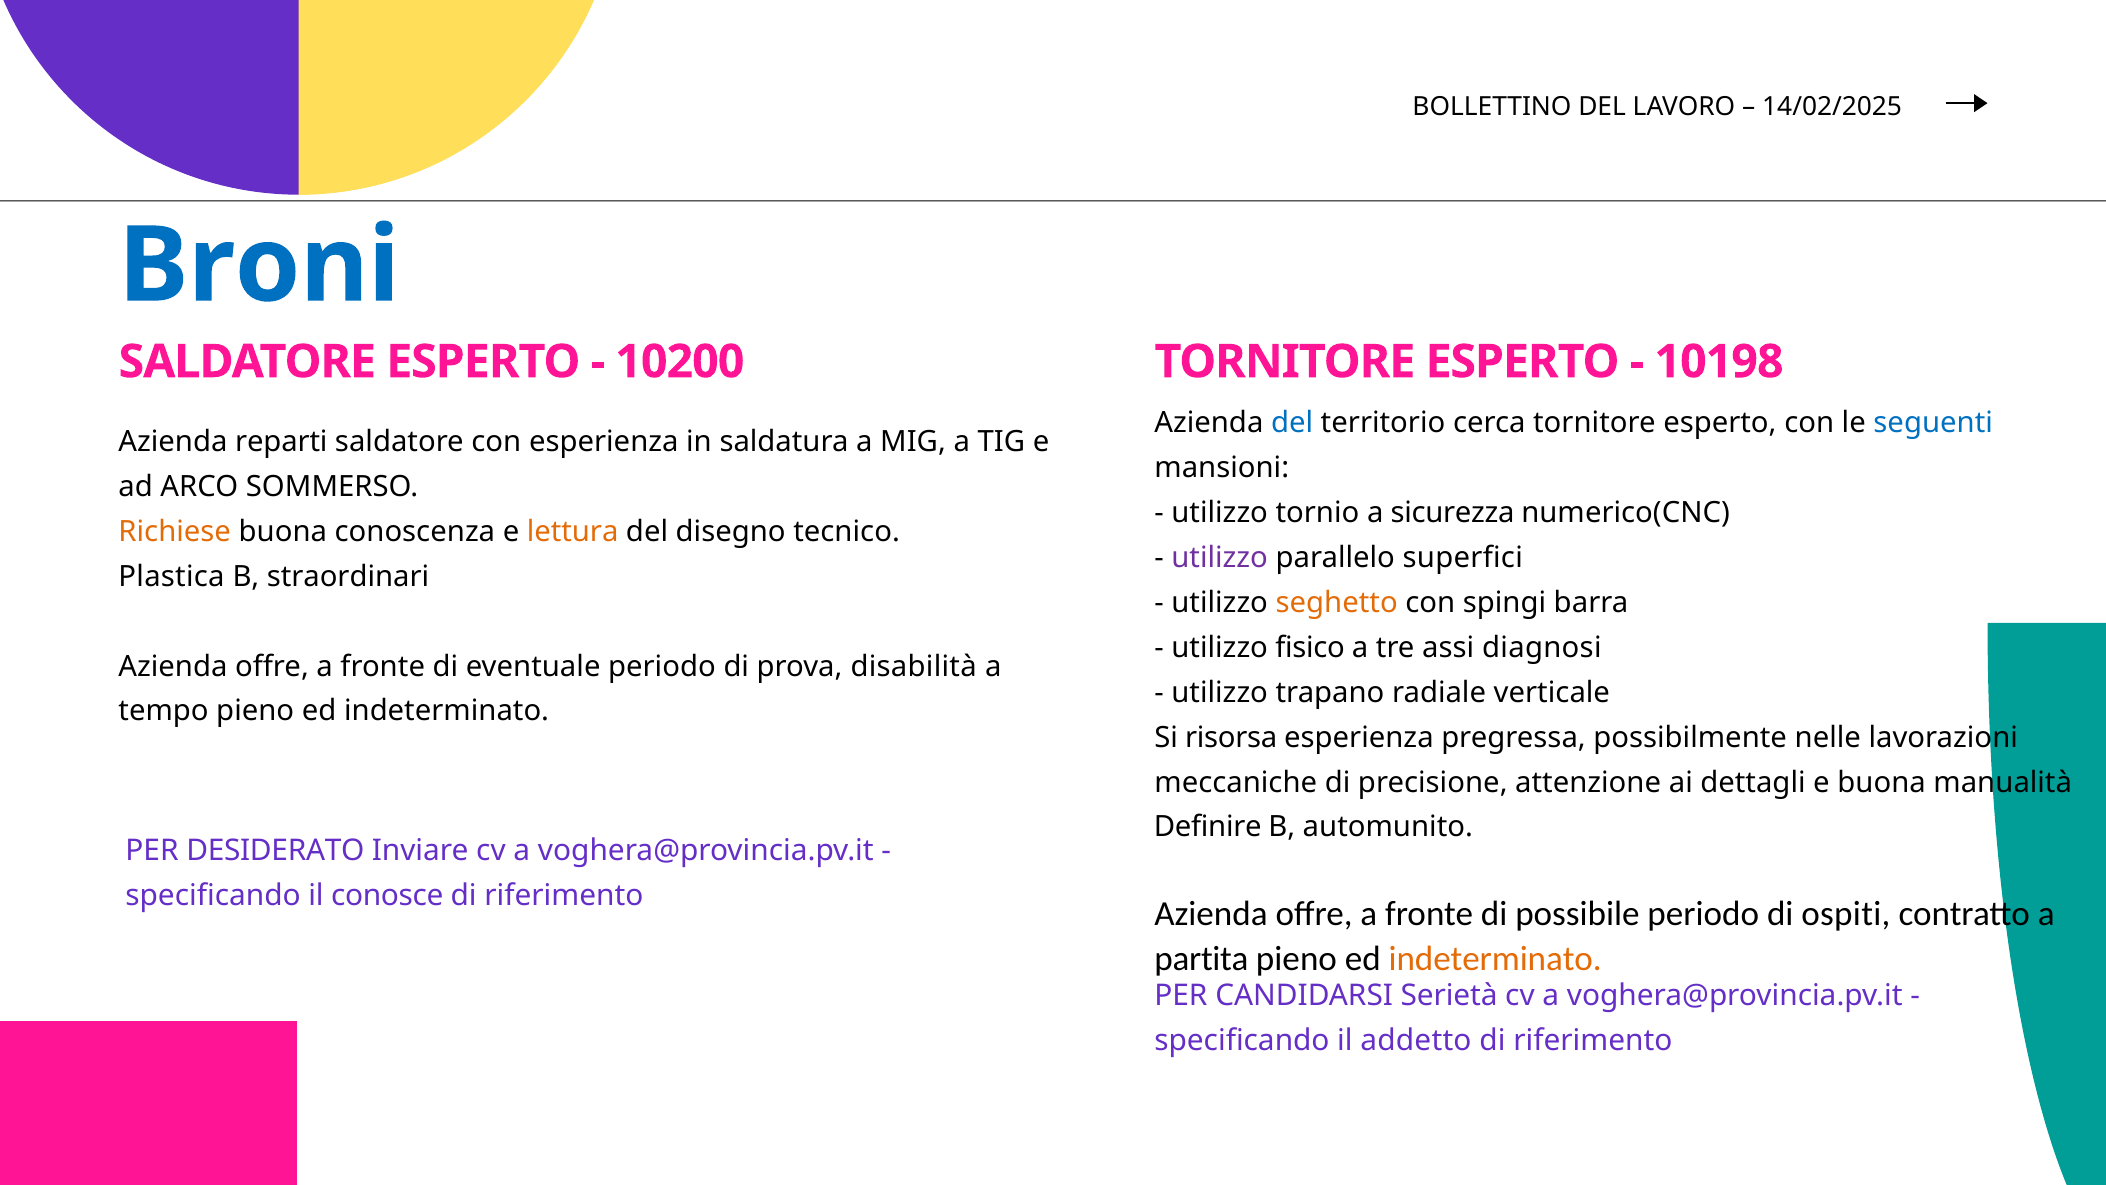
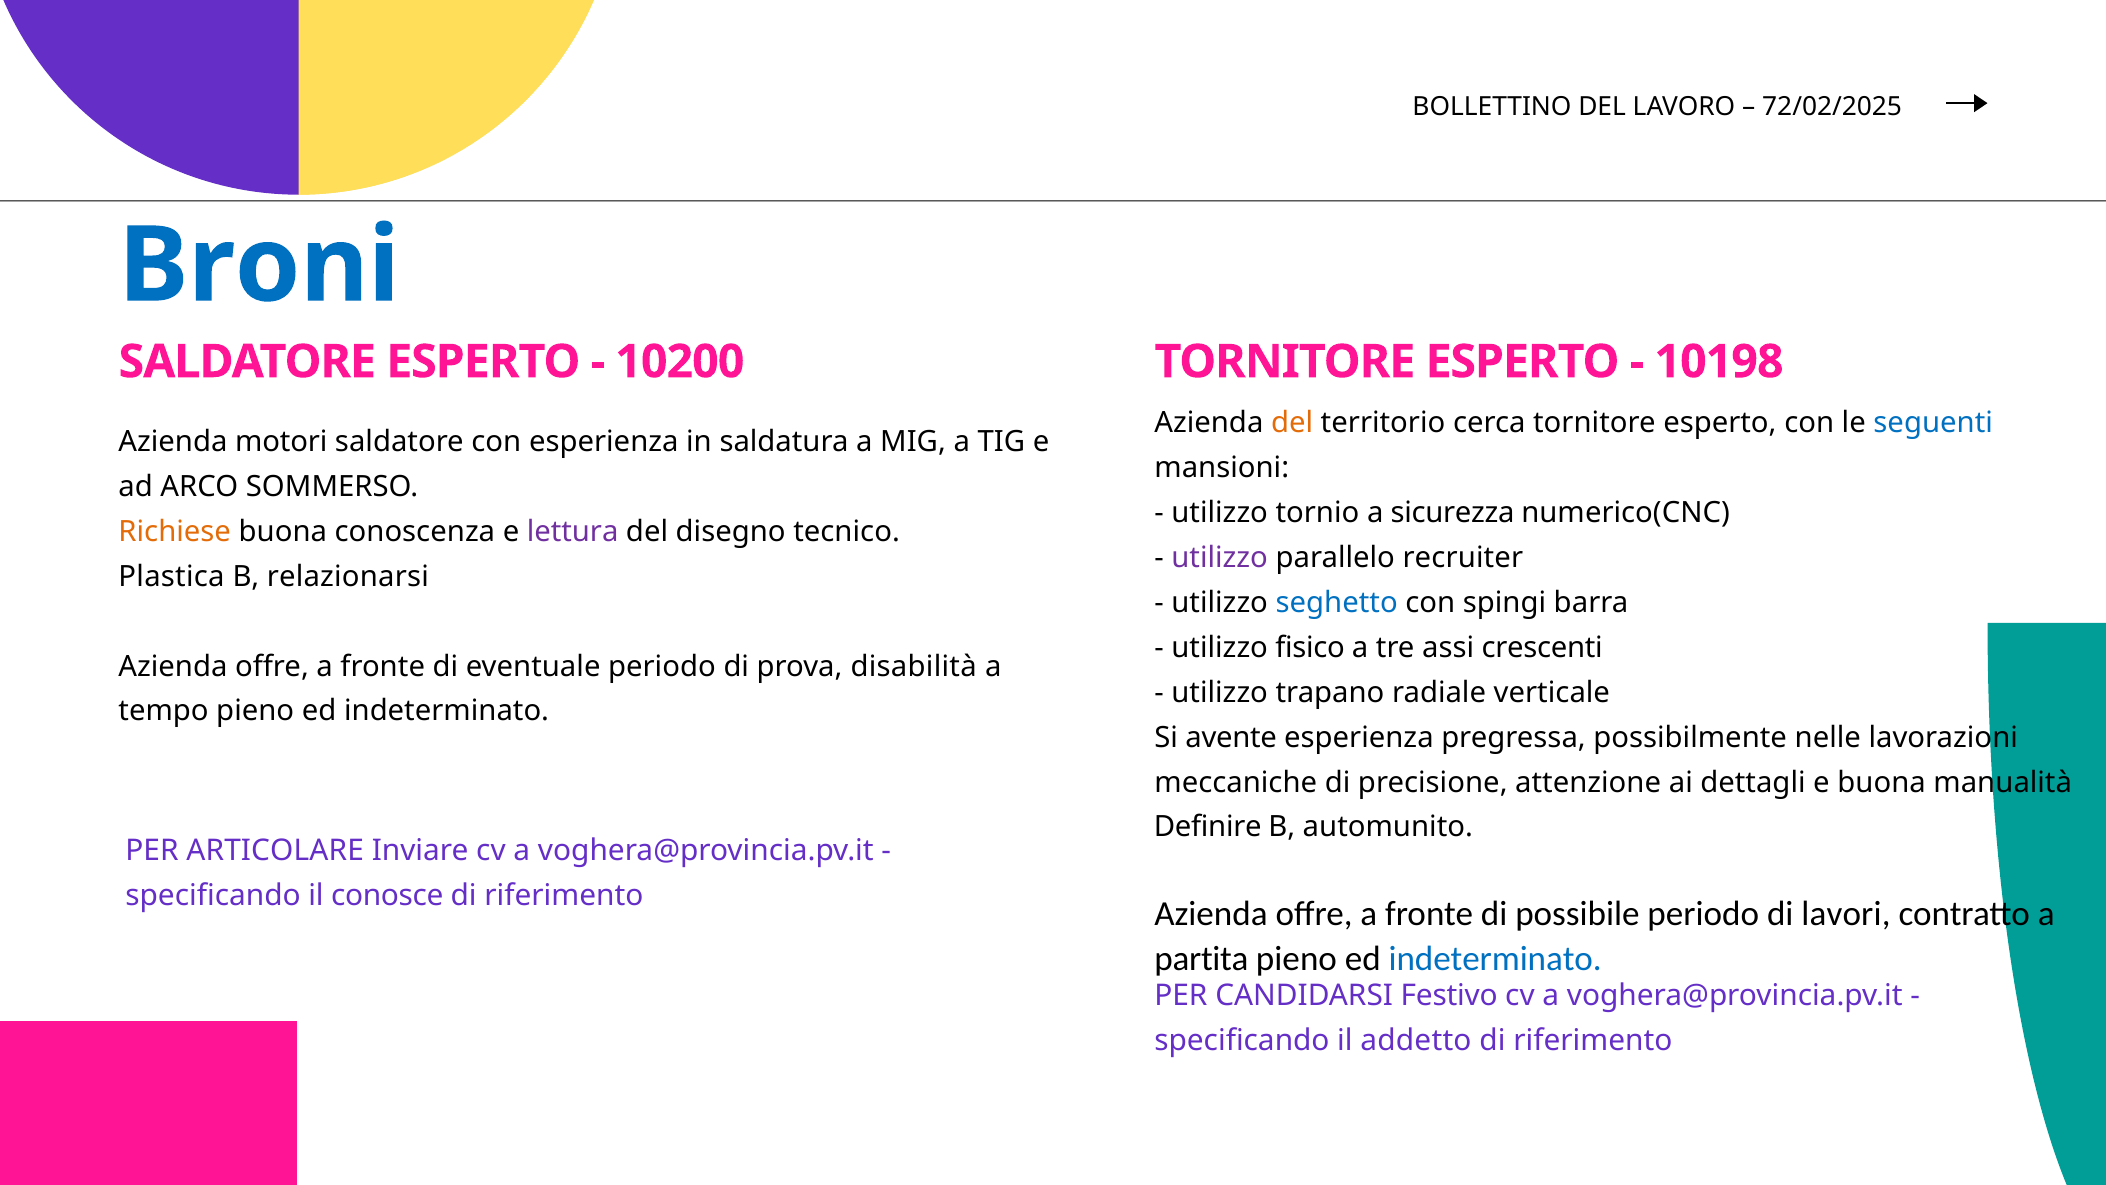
14/02/2025: 14/02/2025 -> 72/02/2025 (1832, 106)
del colour: blue -> orange (1292, 423)
reparti: reparti -> motori (281, 442)
lettura colour: orange -> purple (573, 531)
superfici: superfici -> recruiter (1463, 558)
straordinari: straordinari -> relazionarsi (348, 576)
seghetto colour: orange -> blue (1337, 603)
diagnosi: diagnosi -> crescenti (1542, 647)
risorsa: risorsa -> avente (1231, 737)
DESIDERATO: DESIDERATO -> ARTICOLARE (275, 850)
ospiti: ospiti -> lavori (1846, 914)
indeterminato colour: orange -> blue (1495, 959)
Serietà: Serietà -> Festivo (1449, 996)
